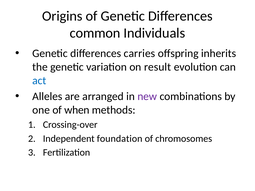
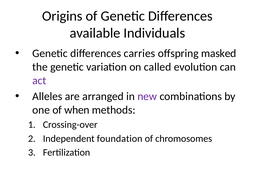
common: common -> available (95, 33)
inherits: inherits -> masked (219, 53)
result: result -> called (158, 67)
act colour: blue -> purple (39, 81)
